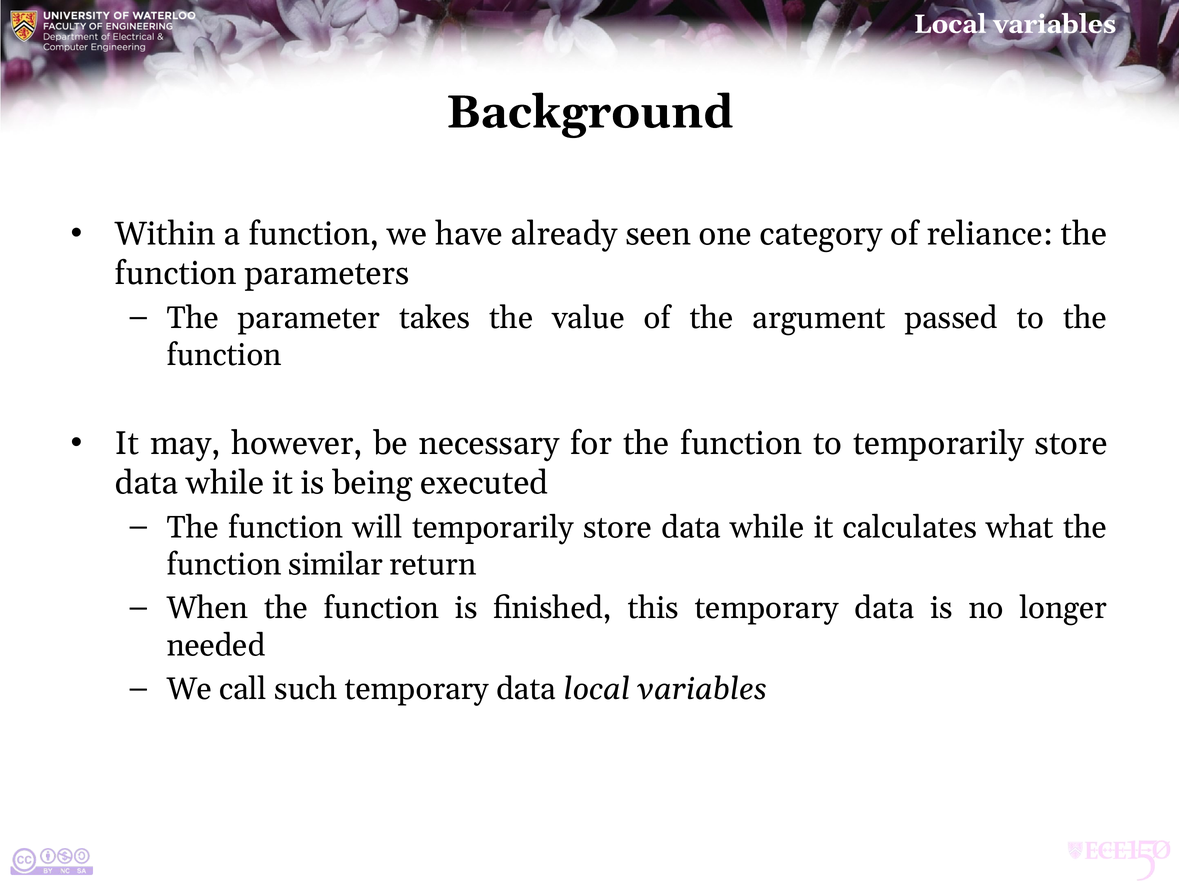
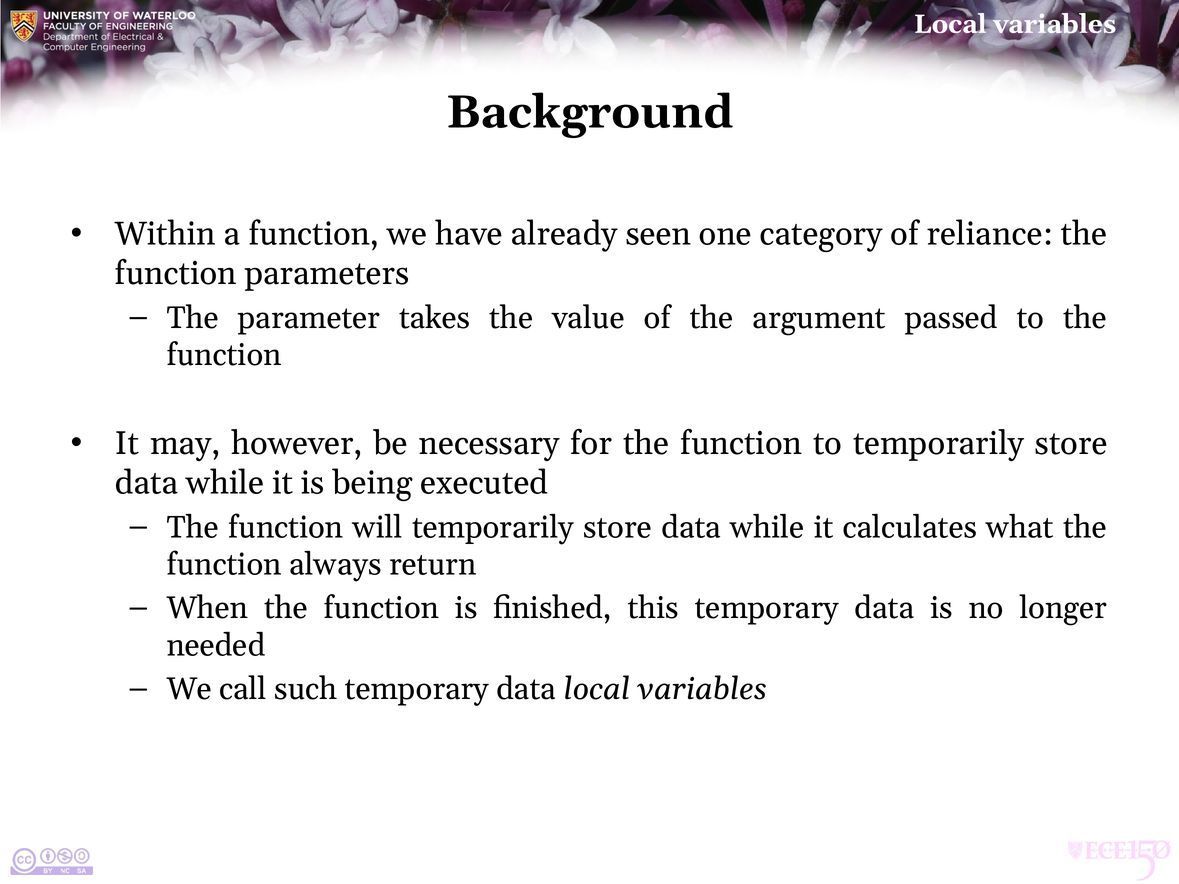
similar: similar -> always (335, 565)
